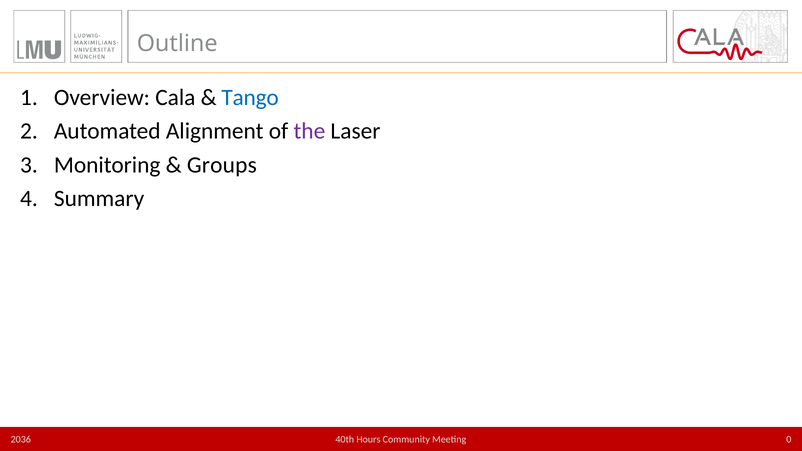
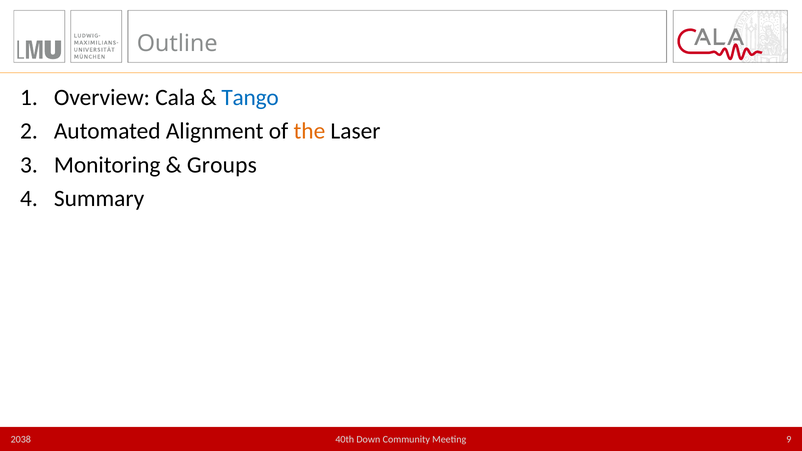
the colour: purple -> orange (309, 131)
Hours: Hours -> Down (368, 440)
0: 0 -> 9 (789, 440)
2036: 2036 -> 2038 (21, 440)
